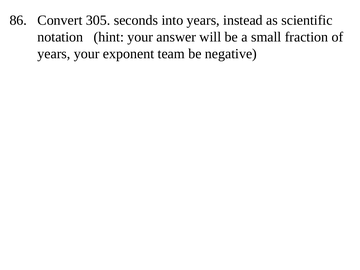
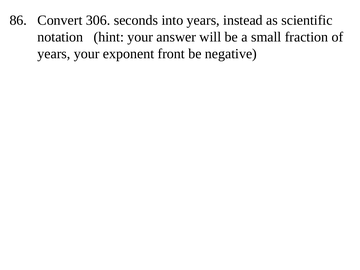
305: 305 -> 306 (98, 20)
team: team -> front (171, 54)
